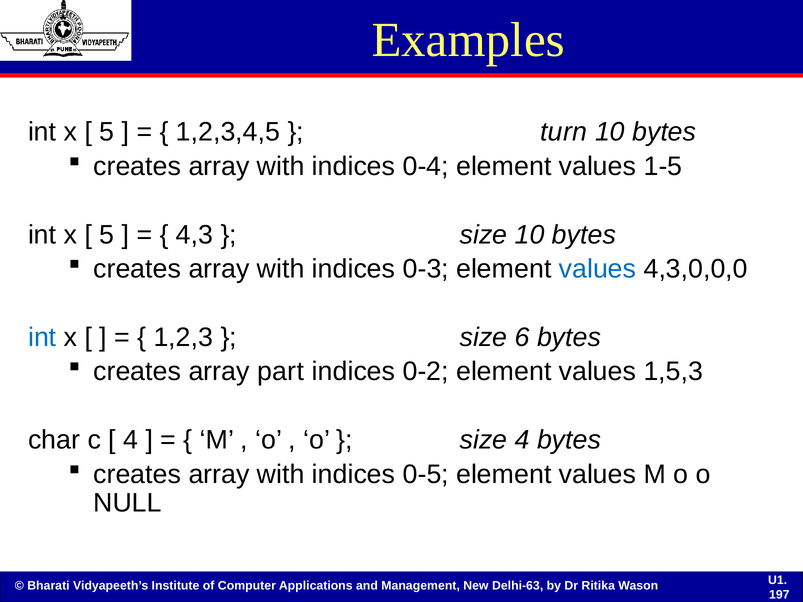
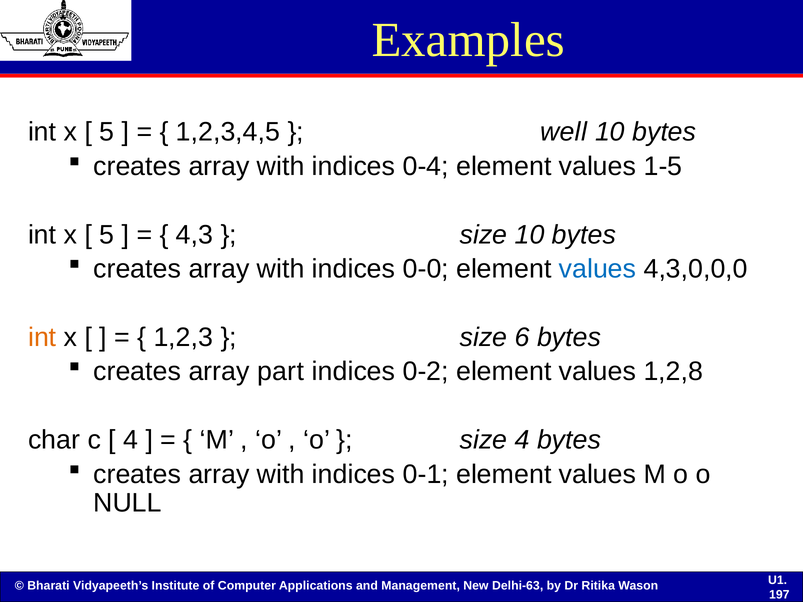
turn: turn -> well (564, 132)
0-3: 0-3 -> 0-0 (426, 269)
int colour: blue -> orange (42, 337)
1,5,3: 1,5,3 -> 1,2,8 (673, 372)
0-5: 0-5 -> 0-1 (426, 474)
